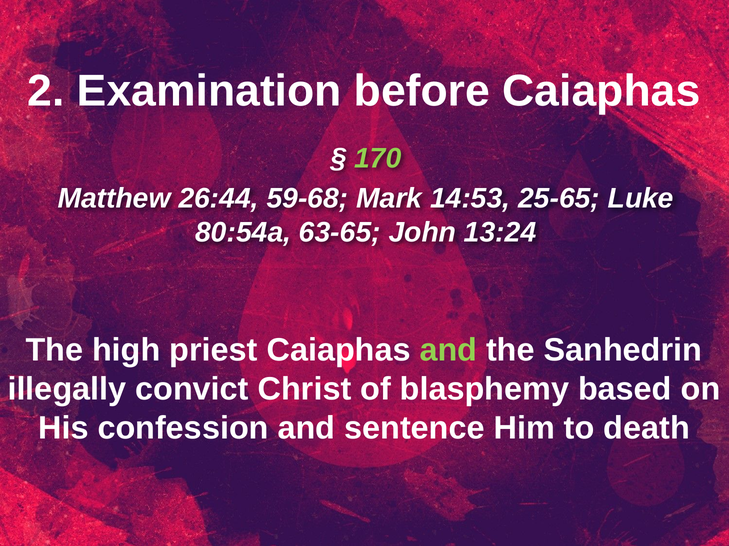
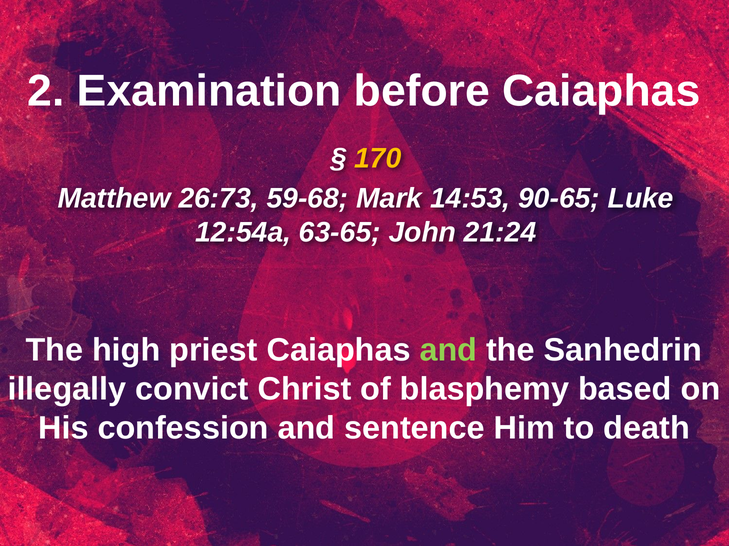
170 colour: light green -> yellow (378, 159)
26:44: 26:44 -> 26:73 (219, 198)
25-65: 25-65 -> 90-65 (559, 198)
80:54a: 80:54a -> 12:54a (243, 233)
13:24: 13:24 -> 21:24 (500, 233)
